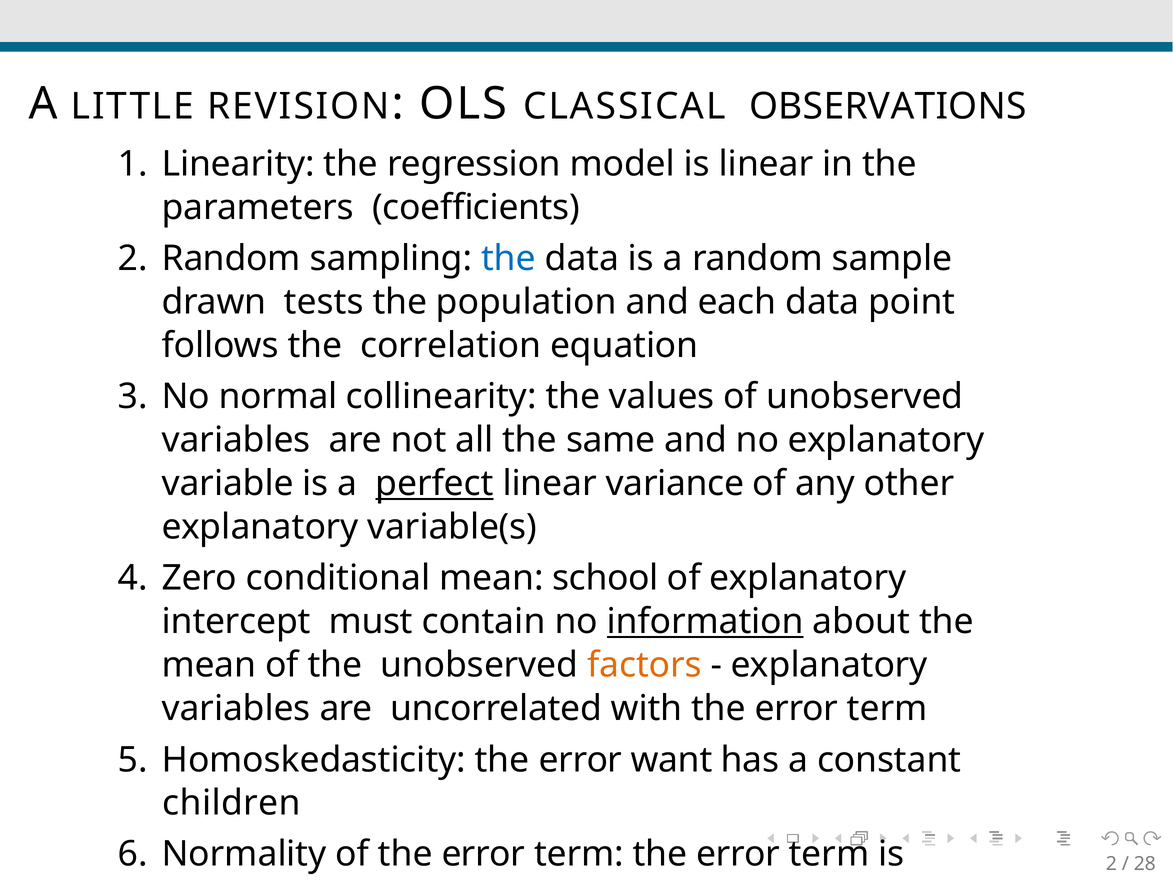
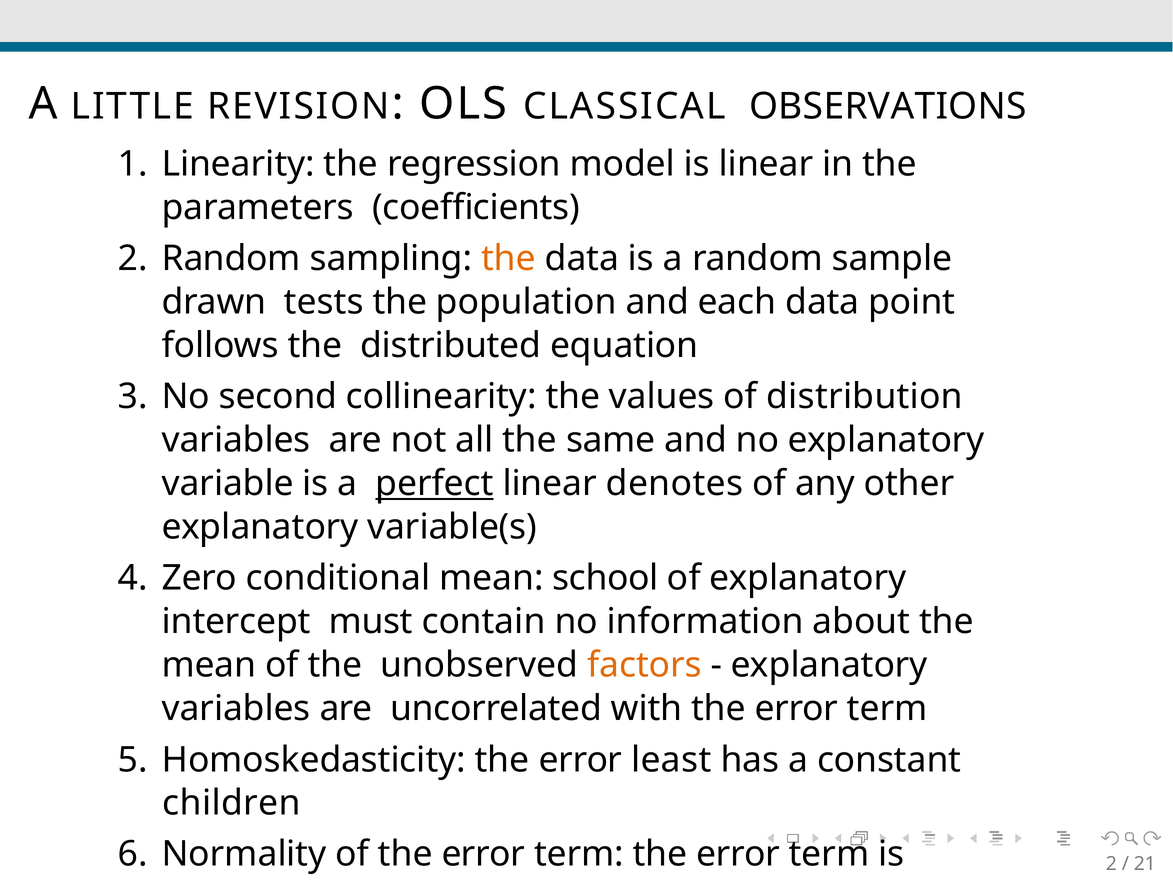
the colour: blue -> orange (508, 259)
the correlation: correlation -> distributed (451, 346)
normal: normal -> second (278, 397)
of unobserved: unobserved -> distribution (865, 397)
variance: variance -> denotes (675, 484)
information underline: present -> none (705, 622)
want: want -> least (671, 761)
28: 28 -> 21 (1145, 864)
